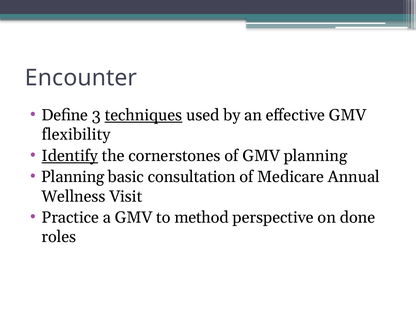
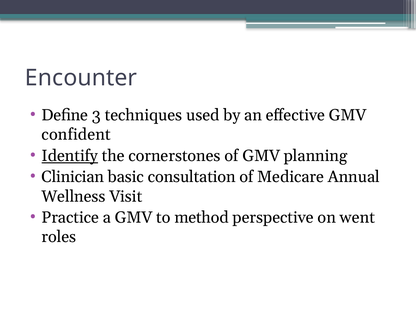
techniques underline: present -> none (144, 115)
flexibility: flexibility -> confident (76, 135)
Planning: Planning -> Clinician (73, 177)
done: done -> went (358, 218)
